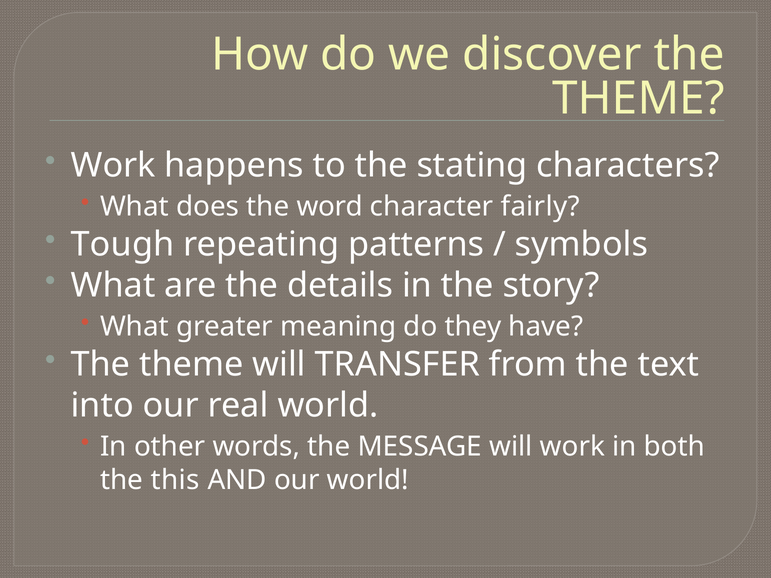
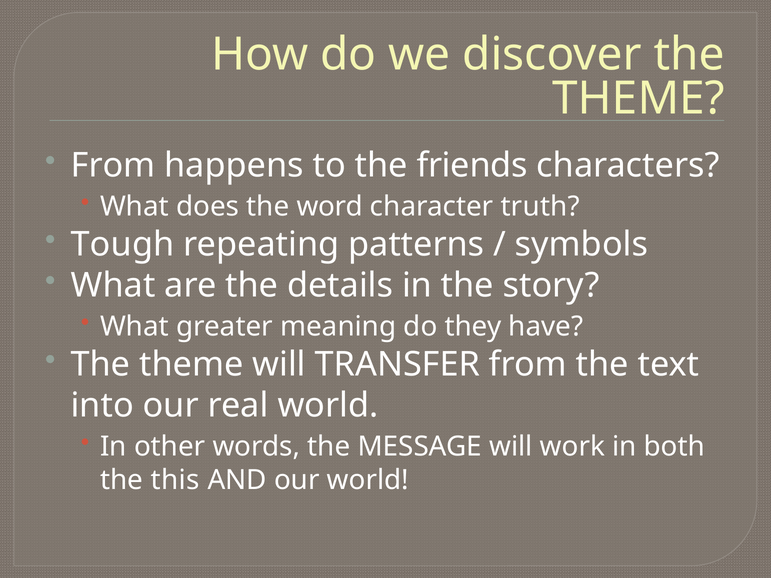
Work: Work -> From (113, 166)
stating: stating -> friends (472, 166)
fairly: fairly -> truth (540, 207)
